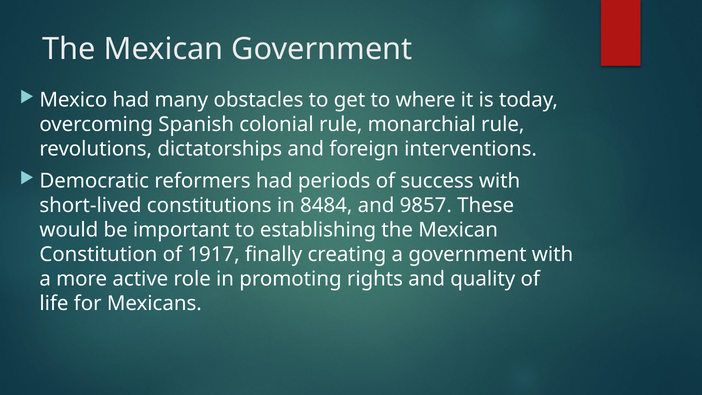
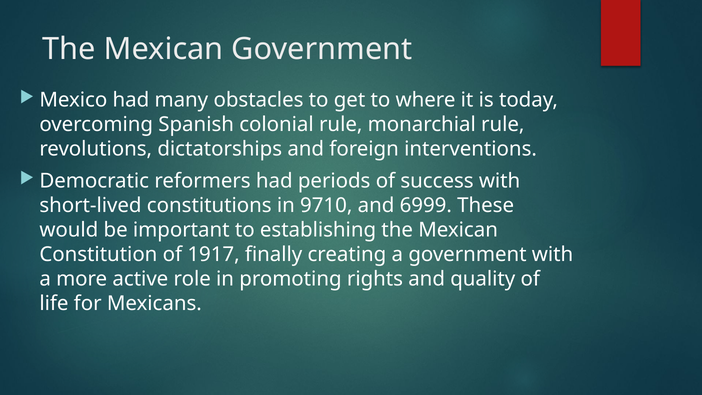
8484: 8484 -> 9710 (326, 205)
9857: 9857 -> 6999 (426, 205)
